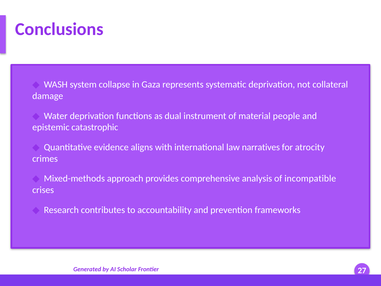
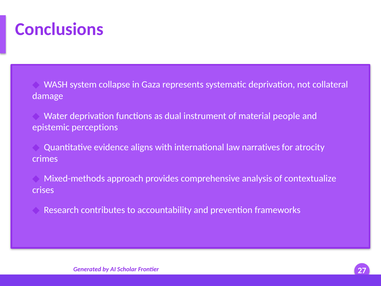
catastrophic: catastrophic -> perceptions (95, 127)
incompatible: incompatible -> contextualize (310, 178)
